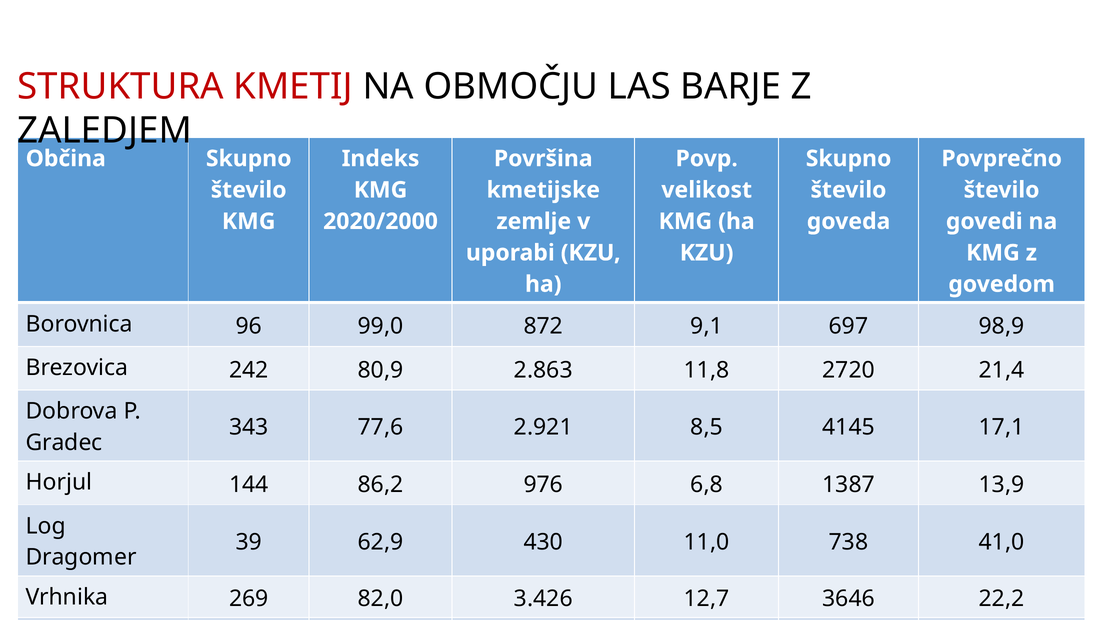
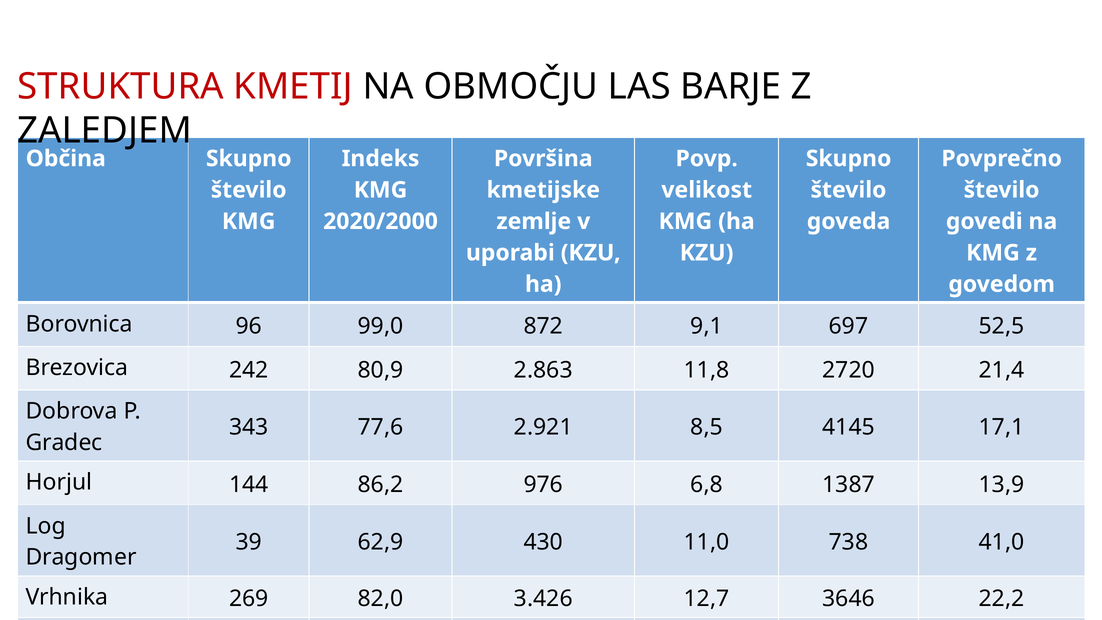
98,9: 98,9 -> 52,5 (1002, 326)
